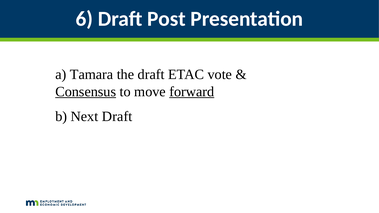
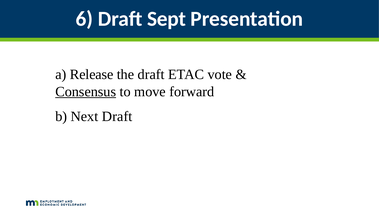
Post: Post -> Sept (166, 19)
Tamara: Tamara -> Release (92, 75)
forward underline: present -> none (192, 92)
